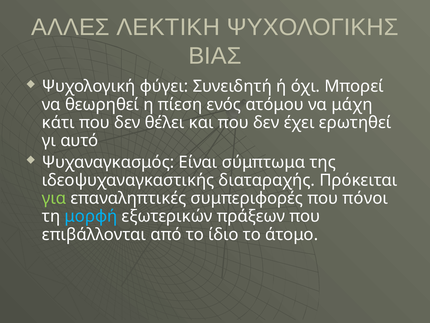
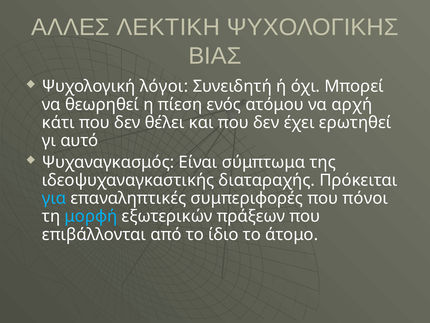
φύγει: φύγει -> λόγοι (164, 86)
μάχη: μάχη -> αρχή (352, 104)
για colour: light green -> light blue (54, 198)
